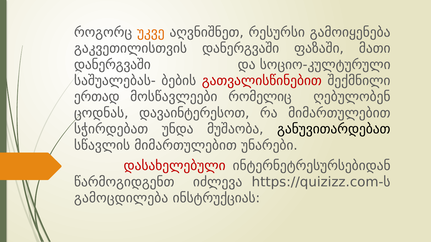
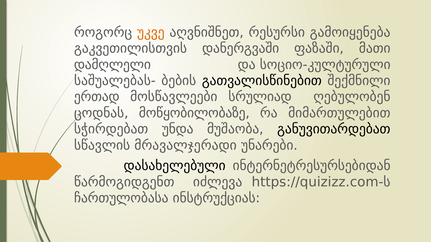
დანერგვაში: დანერგვაში -> დამღლელი (112, 65)
გათვალისწინებით colour: red -> black (262, 81)
რომელიც: რომელიც -> სრულიად (260, 97)
დავაინტერესოთ: დავაინტერესოთ -> მოწყობილობაზე (194, 113)
სწავლის მიმართულებით: მიმართულებით -> მრავალჯერადი (186, 146)
დასახელებული colour: red -> black (175, 166)
გამოცდილება: გამოცდილება -> ჩართულობასა (121, 199)
